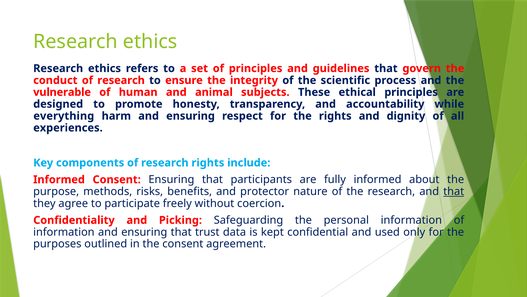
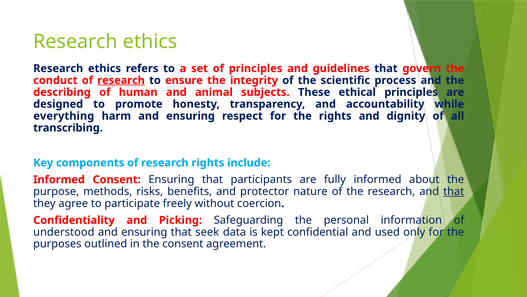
research underline: none -> present (121, 80)
vulnerable: vulnerable -> describing (62, 92)
experiences: experiences -> transcribing (68, 128)
information: information -> understood (64, 232)
trust: trust -> seek (207, 232)
